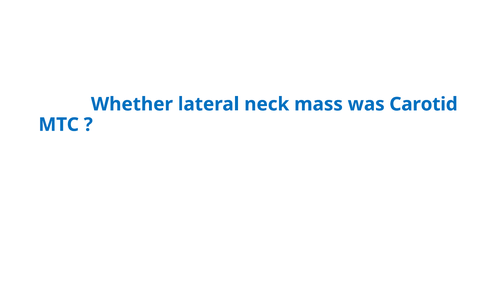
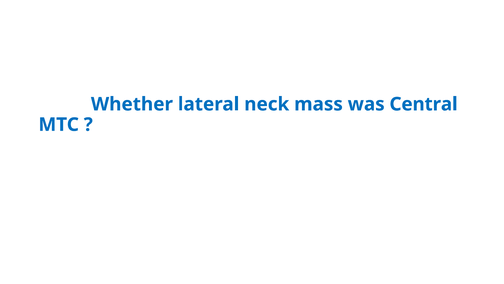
Carotid: Carotid -> Central (424, 104)
